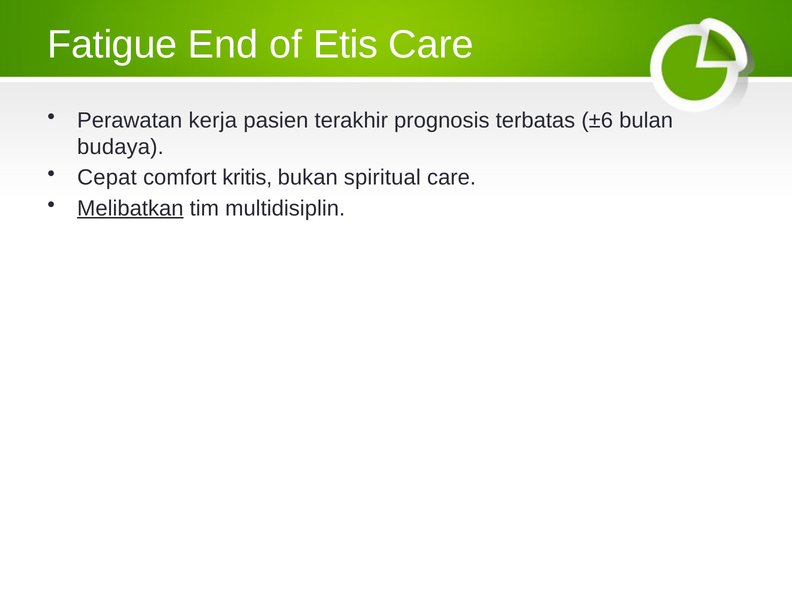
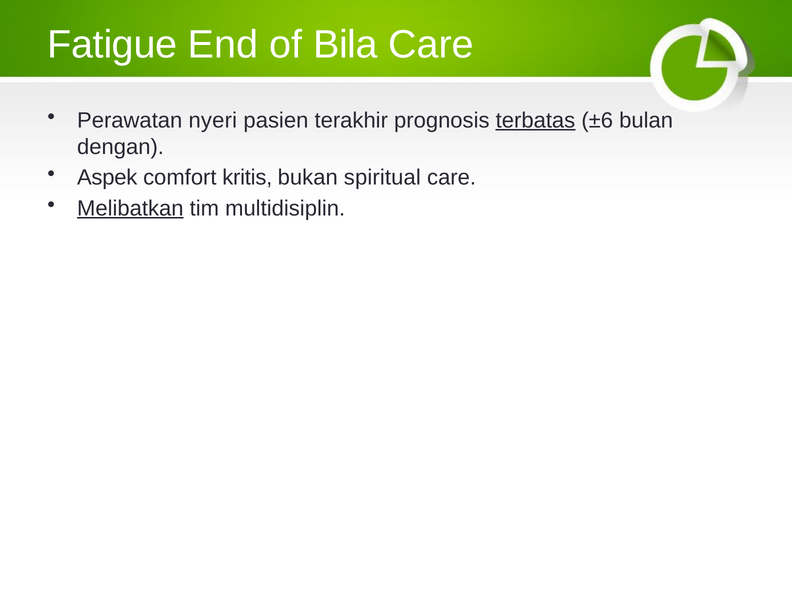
Etis: Etis -> Bila (345, 44)
kerja: kerja -> nyeri (213, 120)
terbatas underline: none -> present (535, 120)
budaya: budaya -> dengan (121, 147)
Cepat: Cepat -> Aspek (107, 178)
